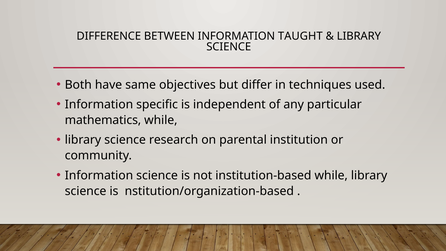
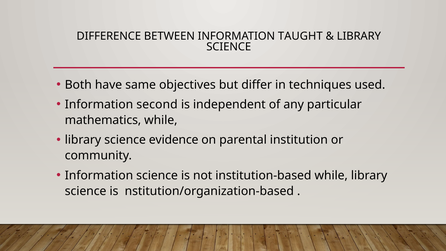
specific: specific -> second (157, 104)
research: research -> evidence (174, 140)
